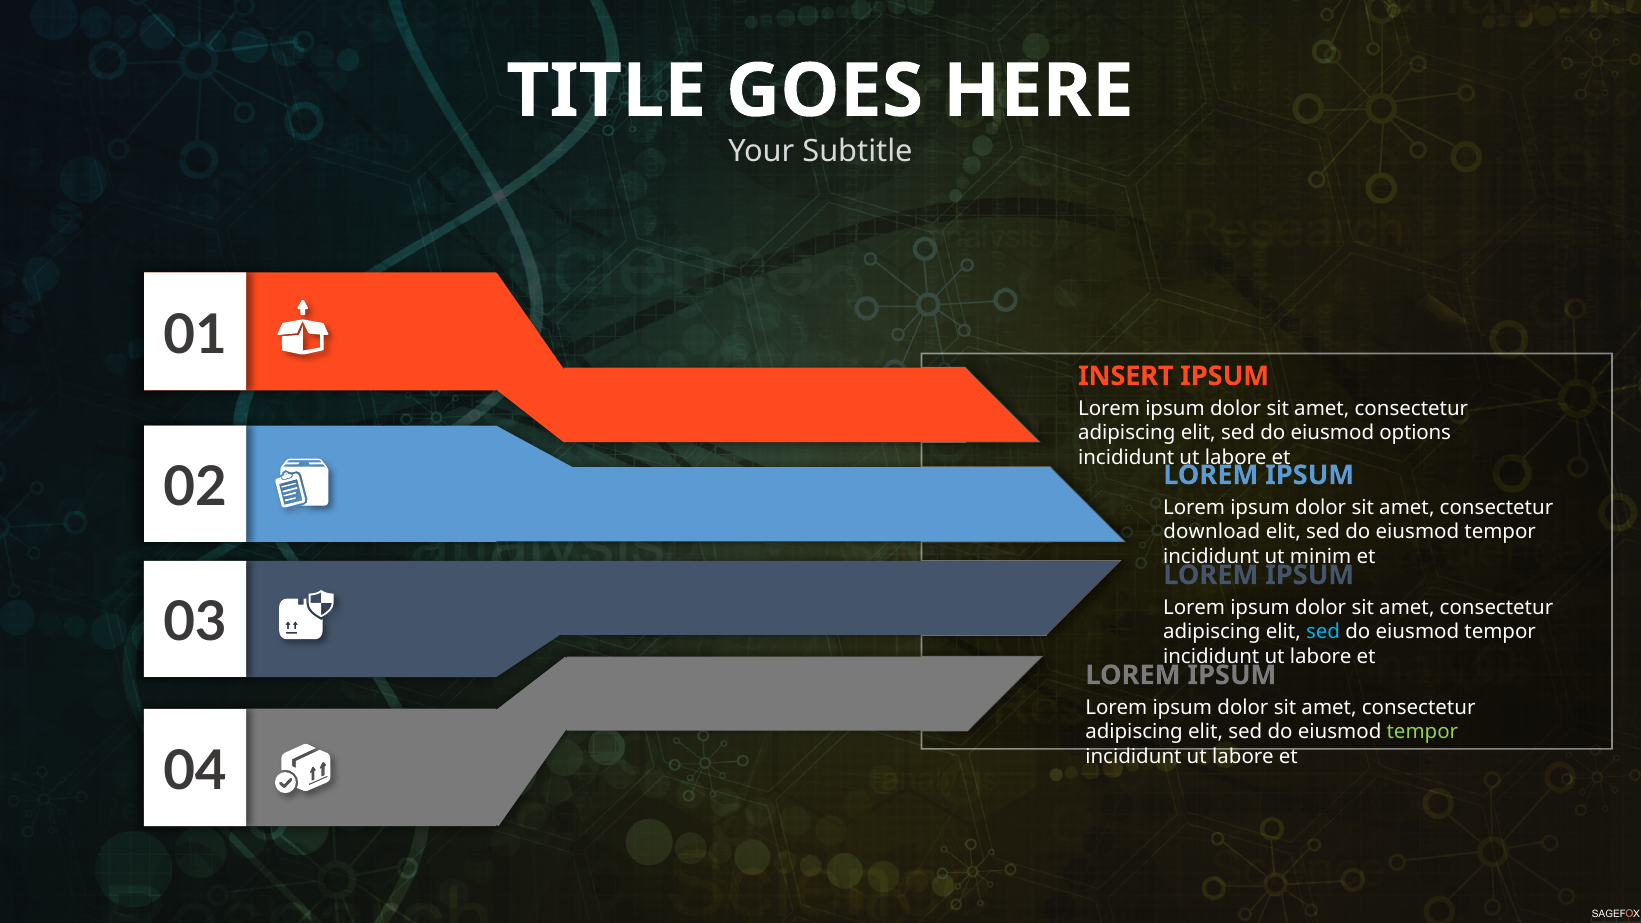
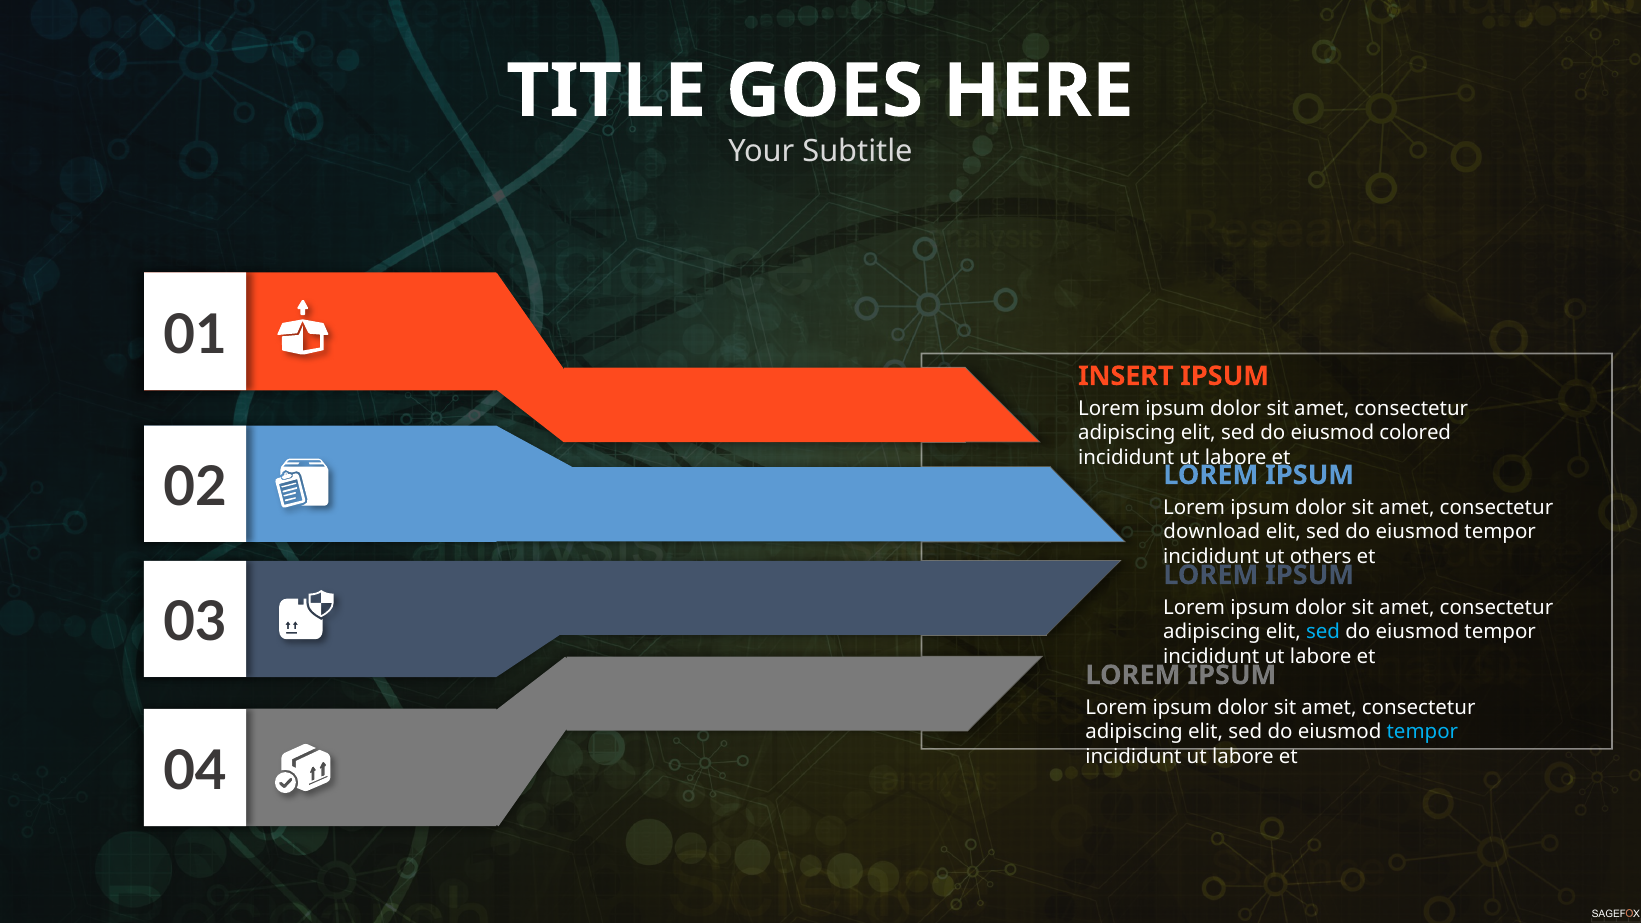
options: options -> colored (1415, 433)
minim: minim -> others (1321, 557)
tempor colour: light green -> light blue (1422, 732)
